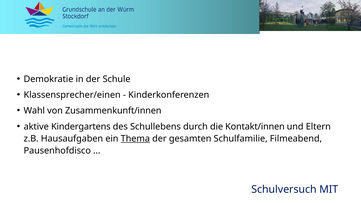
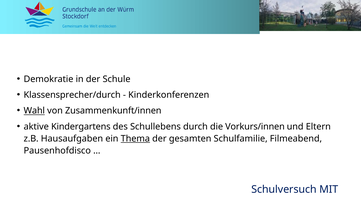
Klassensprecher/einen: Klassensprecher/einen -> Klassensprecher/durch (72, 95)
Wahl underline: none -> present (34, 111)
Kontakt/innen: Kontakt/innen -> Vorkurs/innen (255, 127)
